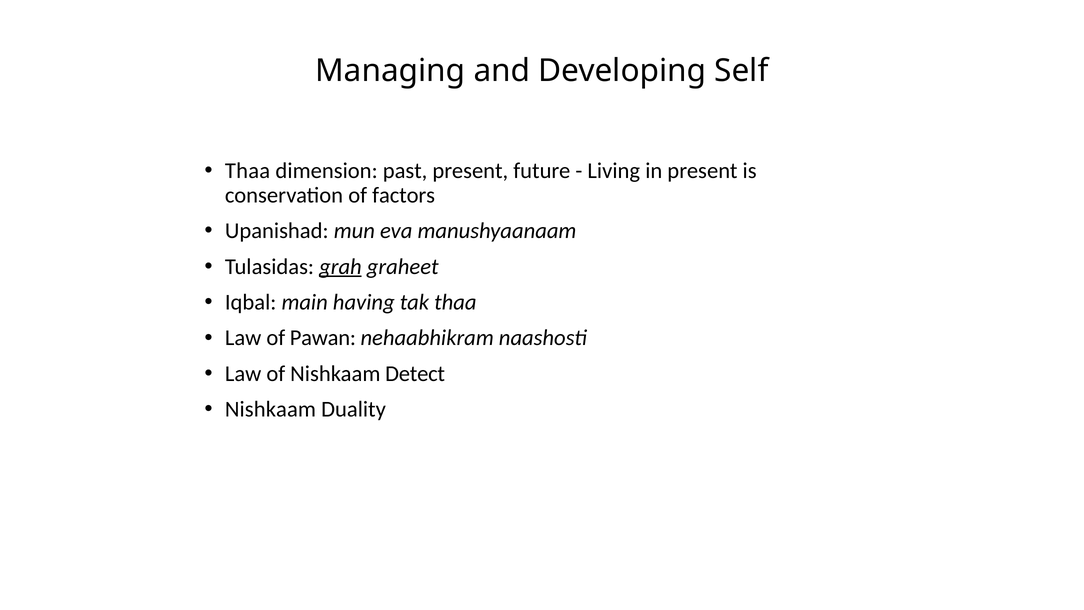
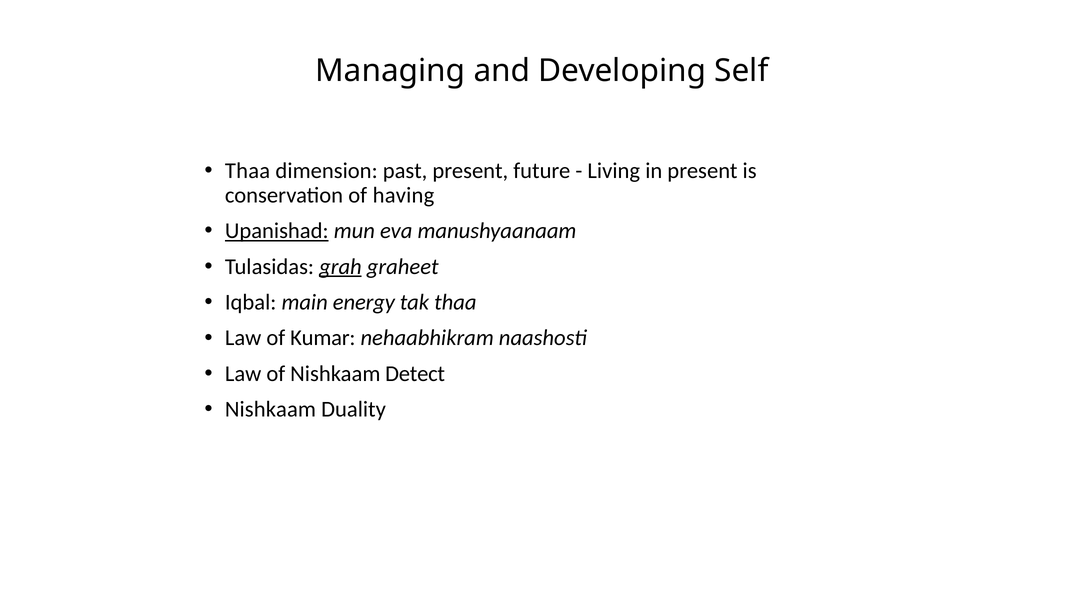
factors: factors -> having (403, 195)
Upanishad underline: none -> present (277, 231)
having: having -> energy (364, 302)
Pawan: Pawan -> Kumar (323, 338)
